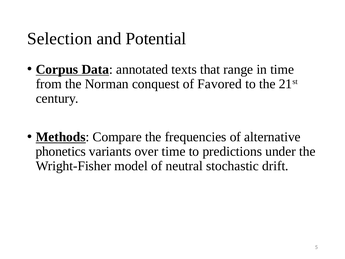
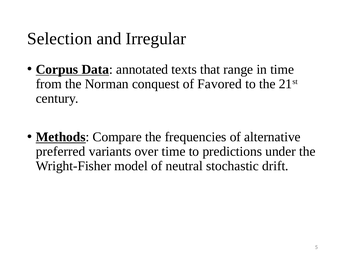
Potential: Potential -> Irregular (156, 39)
phonetics: phonetics -> preferred (61, 151)
